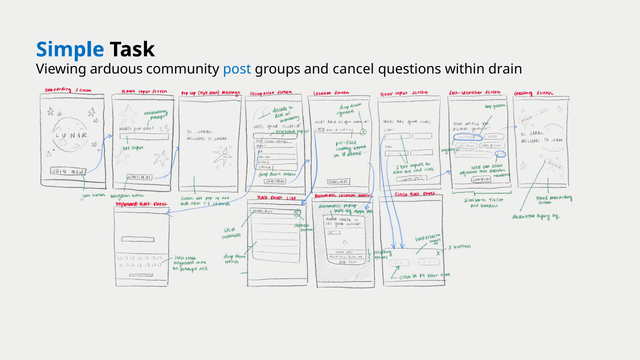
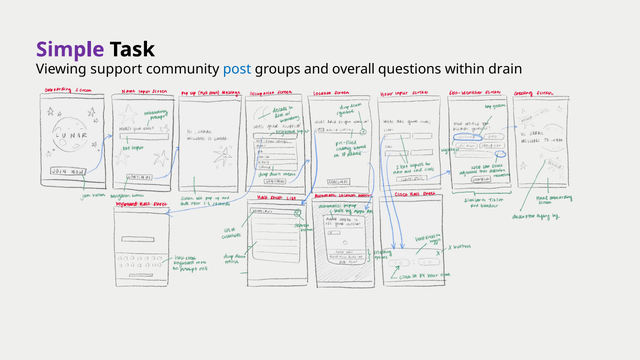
Simple colour: blue -> purple (70, 50)
arduous: arduous -> support (116, 69)
cancel: cancel -> overall (354, 69)
